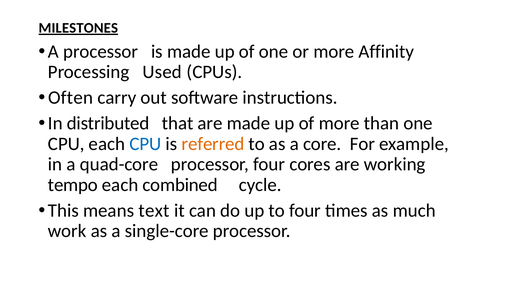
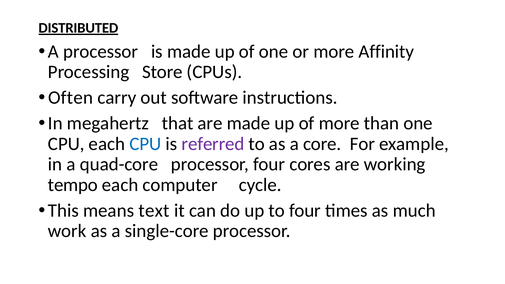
MILESTONES: MILESTONES -> DISTRIBUTED (78, 28)
Used: Used -> Store (162, 72)
distributed: distributed -> megahertz (108, 123)
referred colour: orange -> purple (213, 144)
combined: combined -> computer (180, 185)
